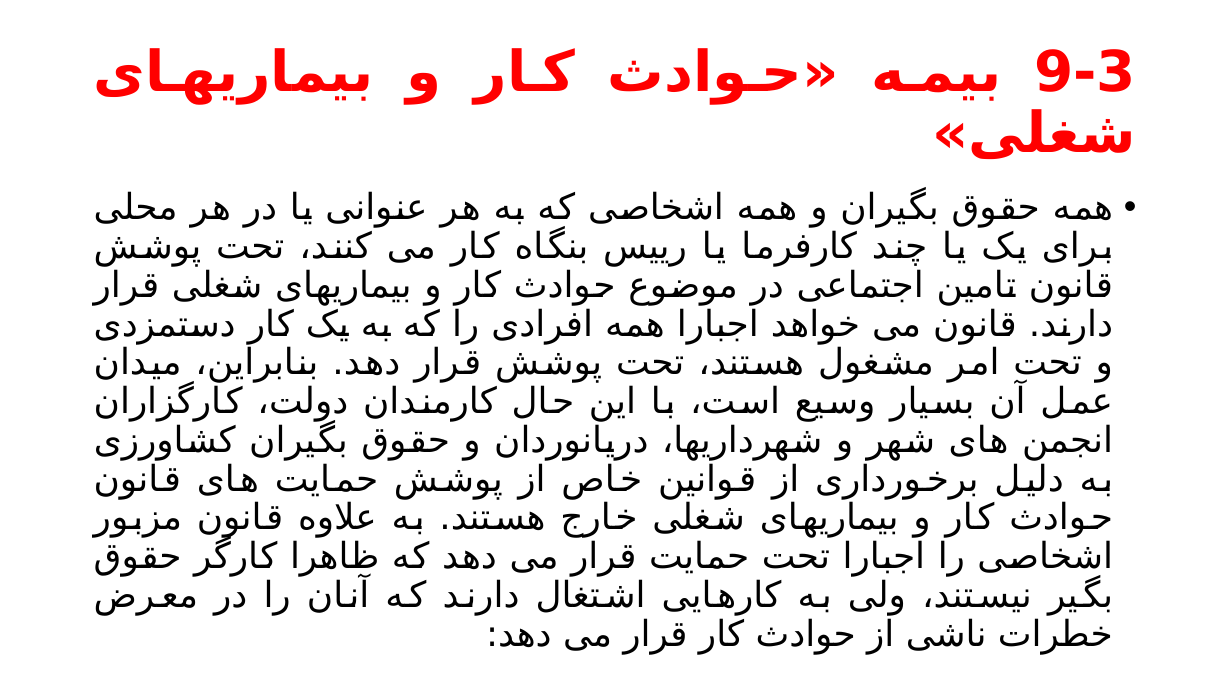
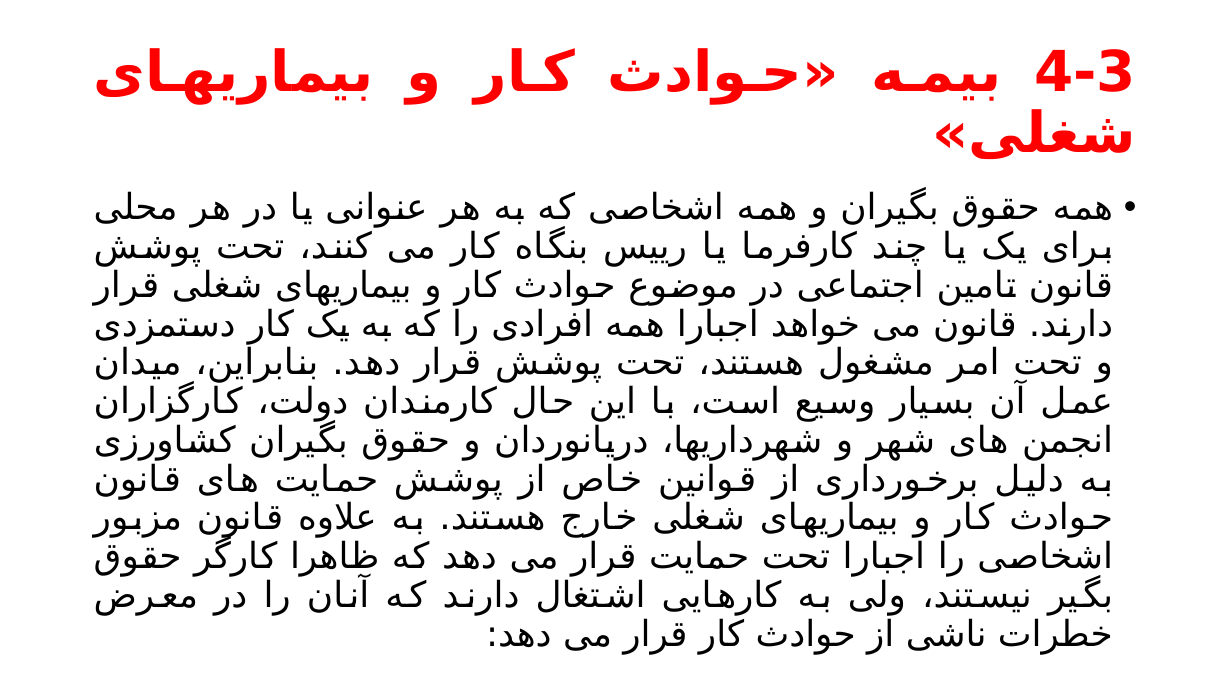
9-3: 9-3 -> 4-3 (1085, 73)
